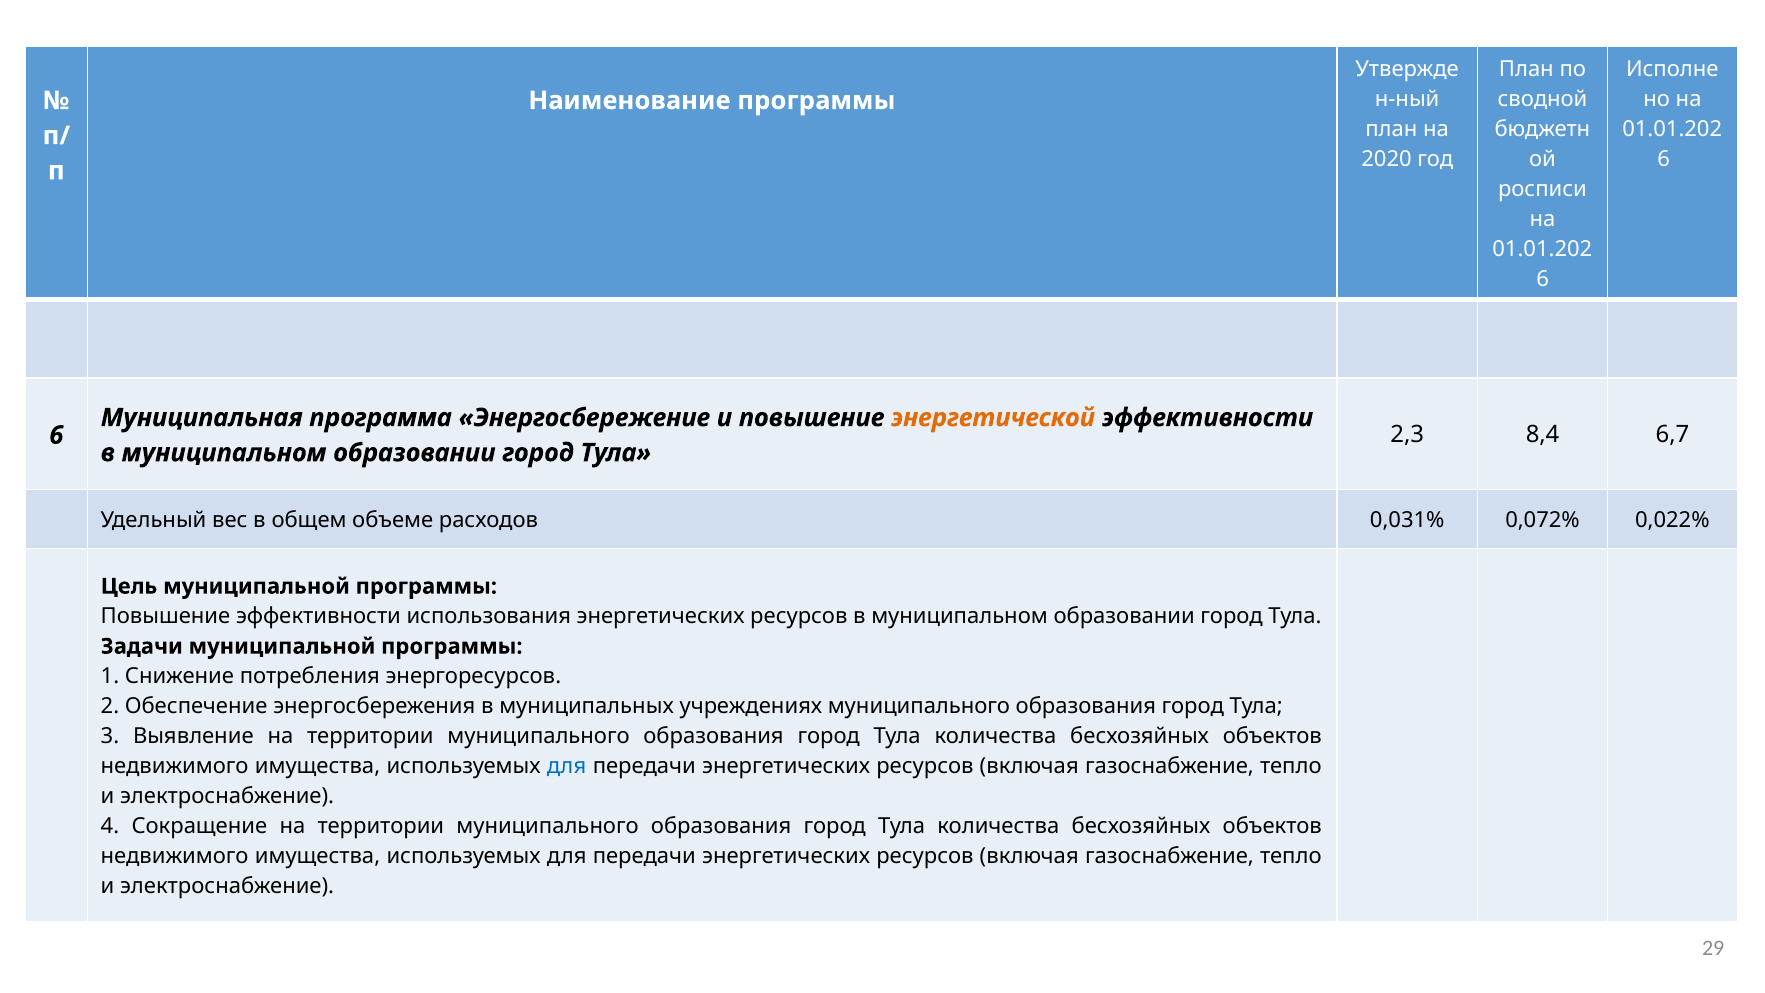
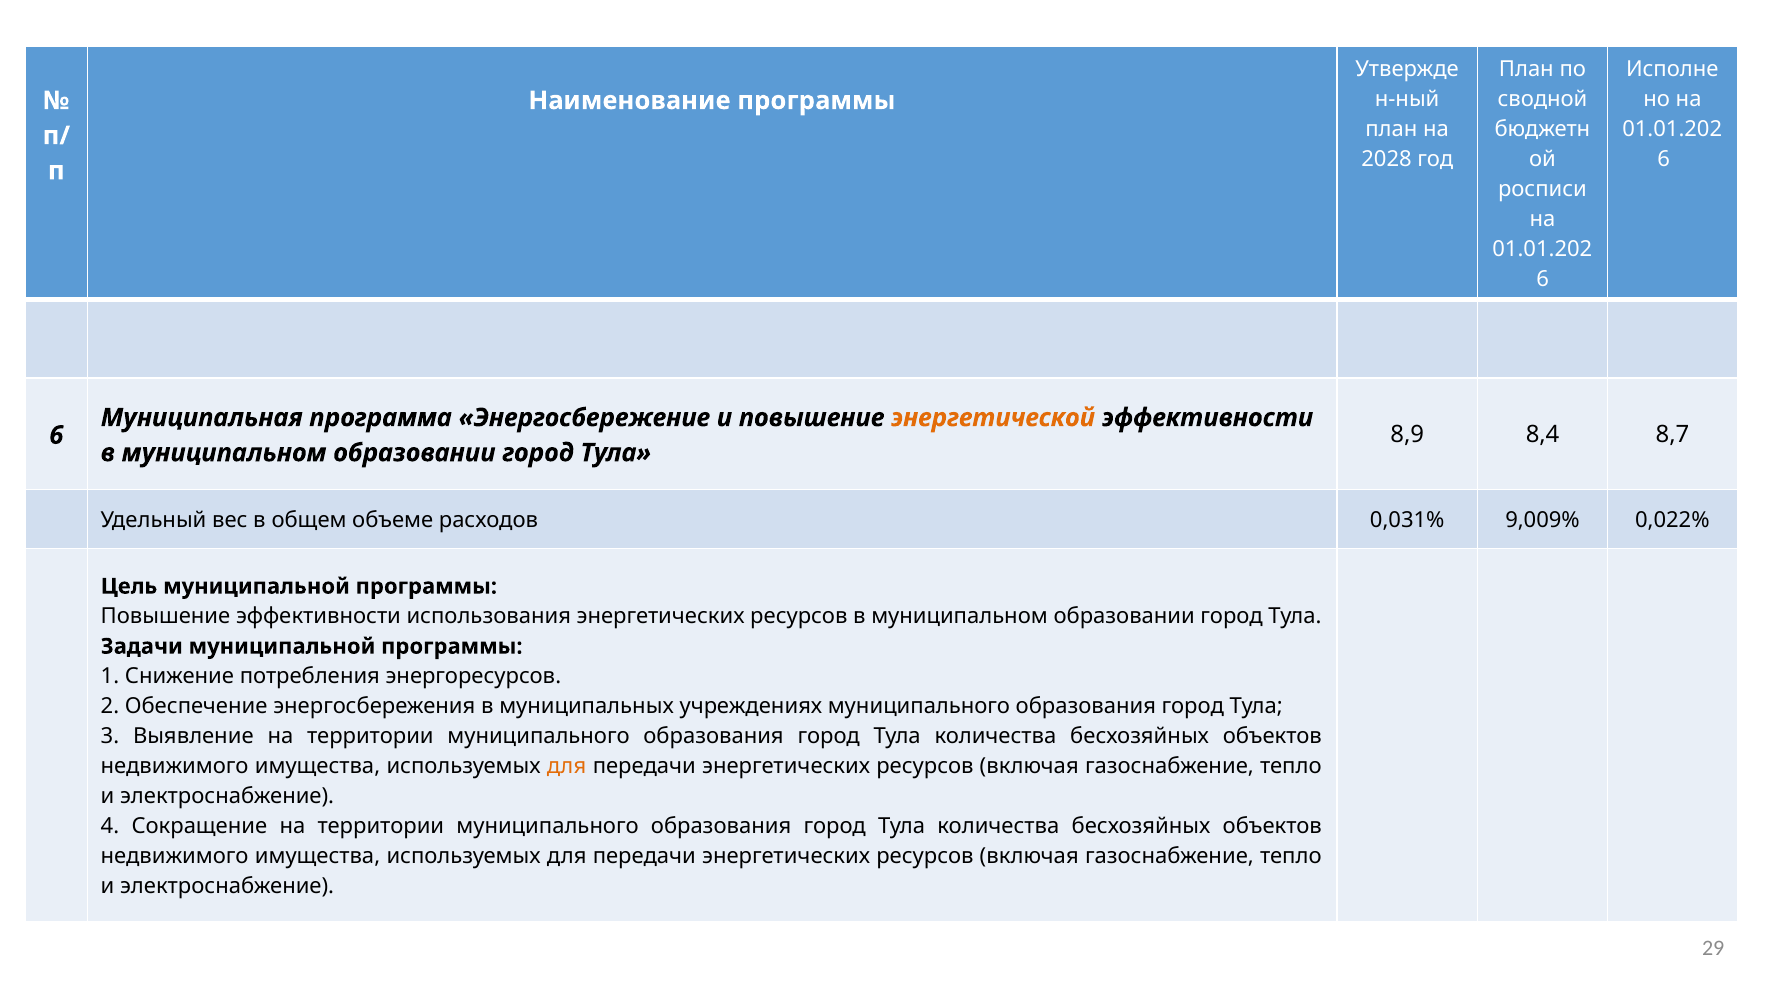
2020: 2020 -> 2028 (1387, 159)
2,3: 2,3 -> 8,9 (1407, 435)
6,7: 6,7 -> 8,7 (1672, 435)
0,072%: 0,072% -> 9,009% (1543, 520)
для colour: blue -> orange (567, 766)
